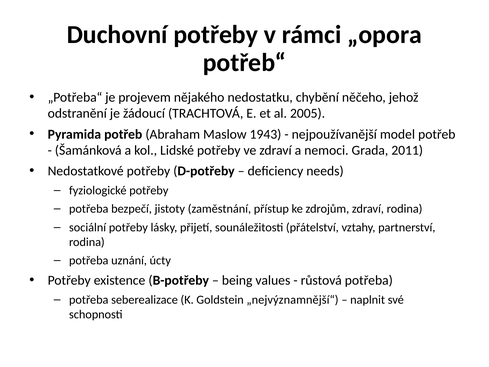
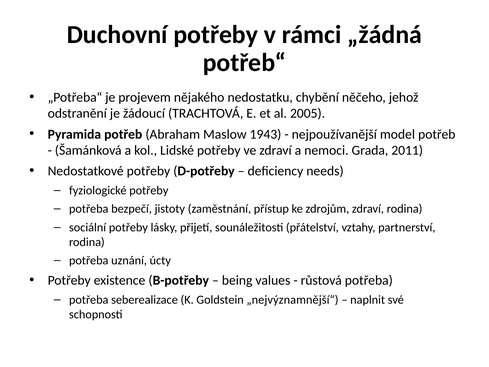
„opora: „opora -> „žádná (385, 35)
